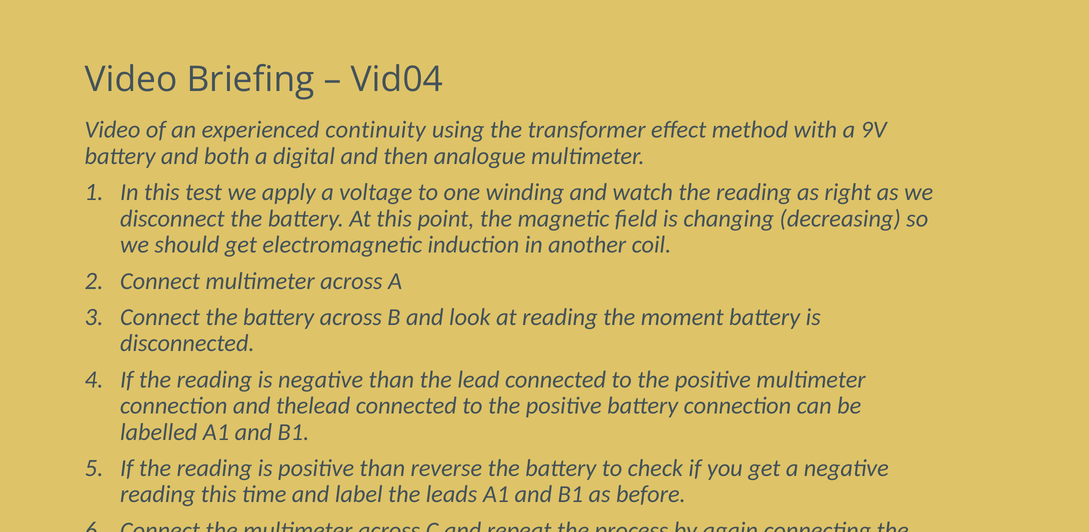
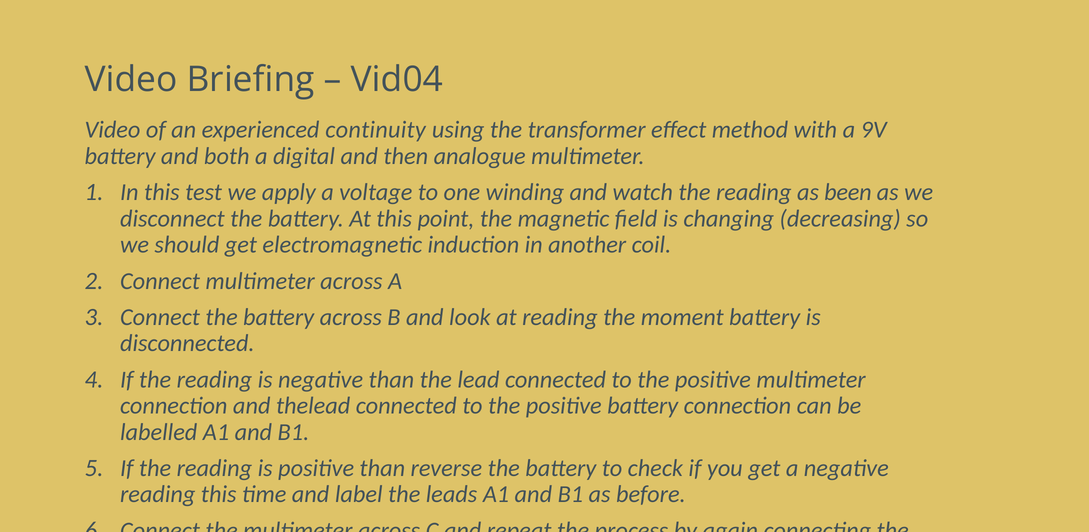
right: right -> been (848, 192)
